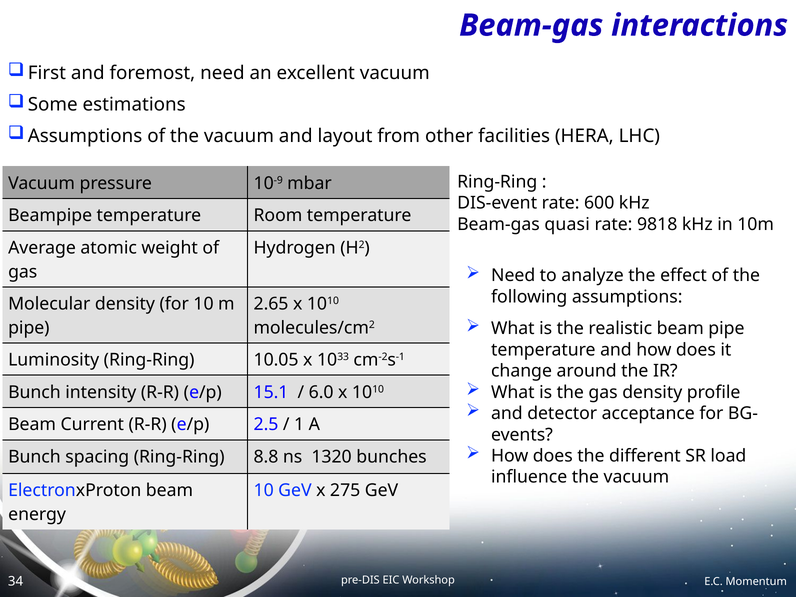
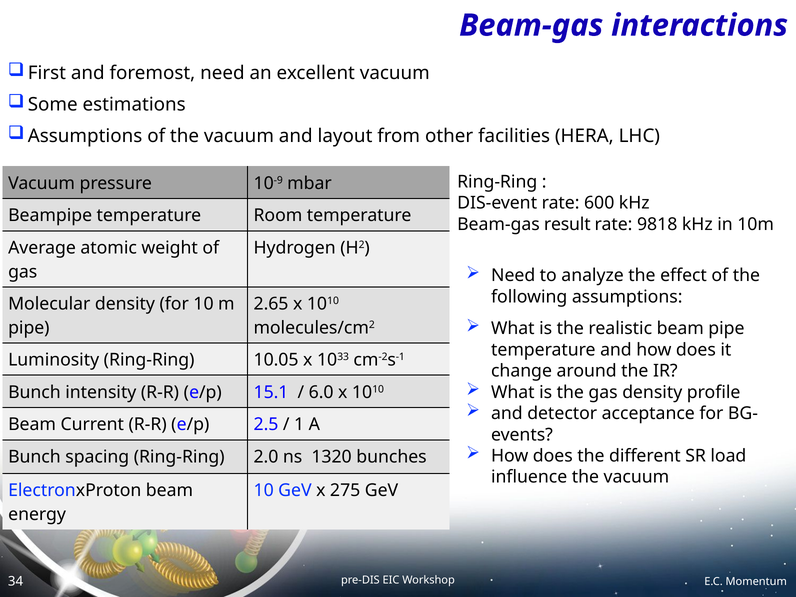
quasi: quasi -> result (567, 224)
8.8: 8.8 -> 2.0 (266, 457)
